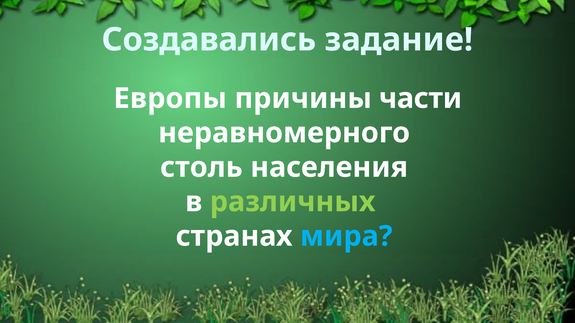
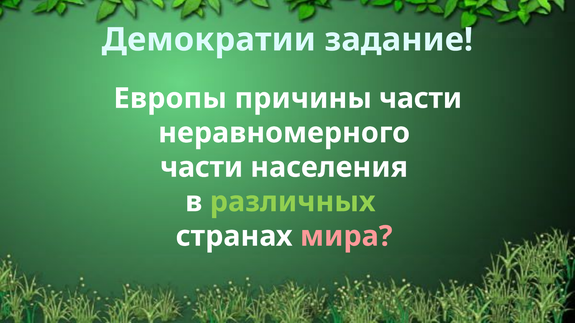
Создавались: Создавались -> Демократии (209, 40)
столь: столь -> части (202, 168)
мира colour: light blue -> pink (346, 237)
